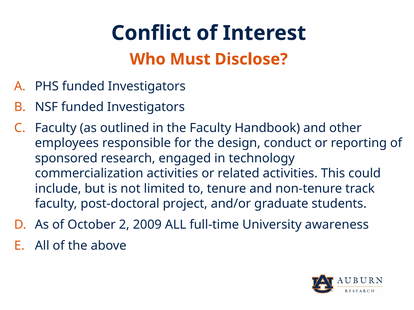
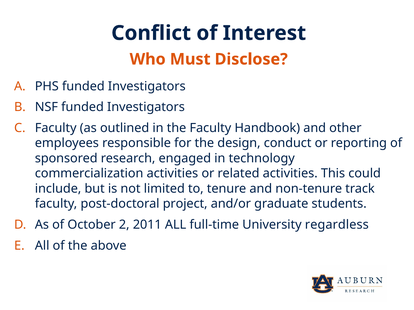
2009: 2009 -> 2011 (147, 225)
awareness: awareness -> regardless (337, 225)
